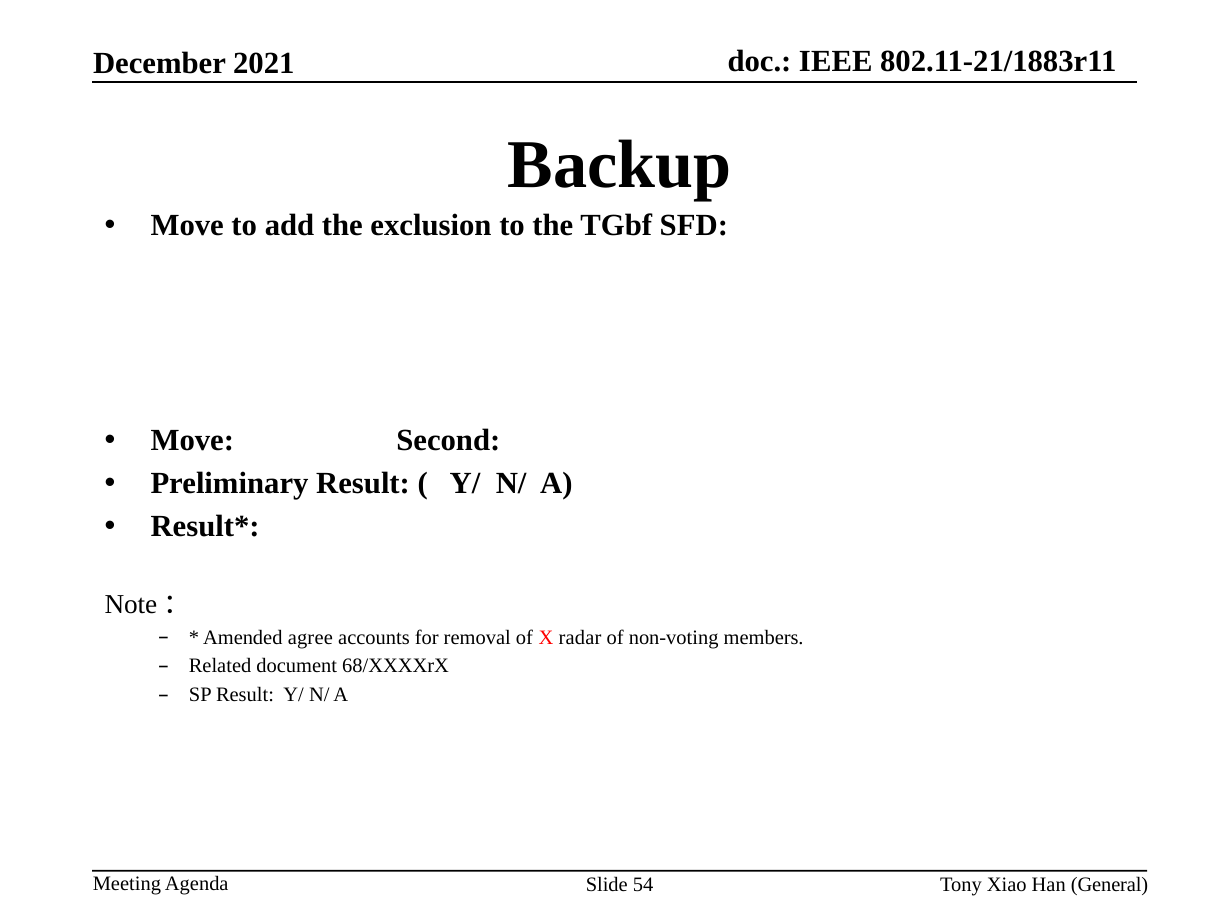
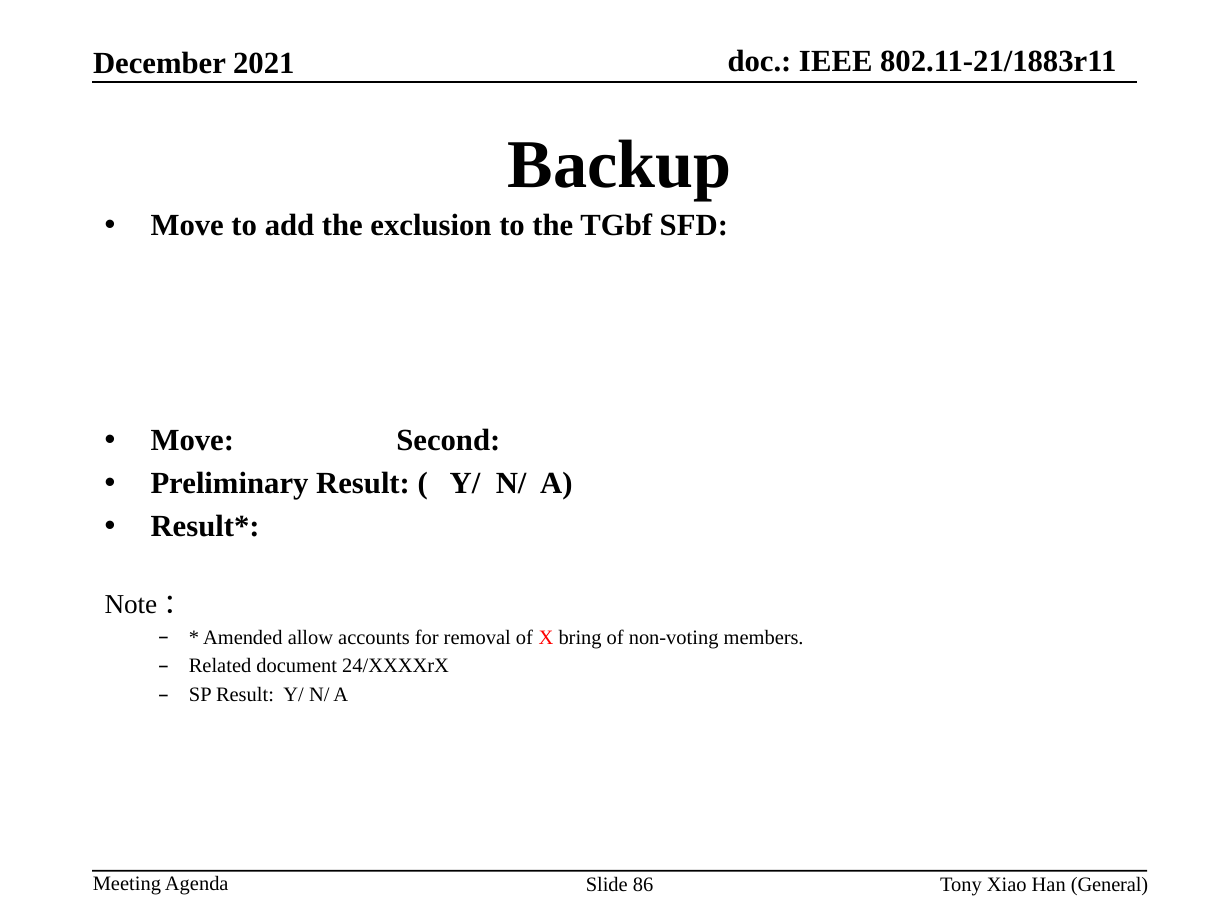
agree: agree -> allow (310, 637)
radar: radar -> bring (580, 637)
68/XXXXrX: 68/XXXXrX -> 24/XXXXrX (396, 666)
54: 54 -> 86 (643, 884)
